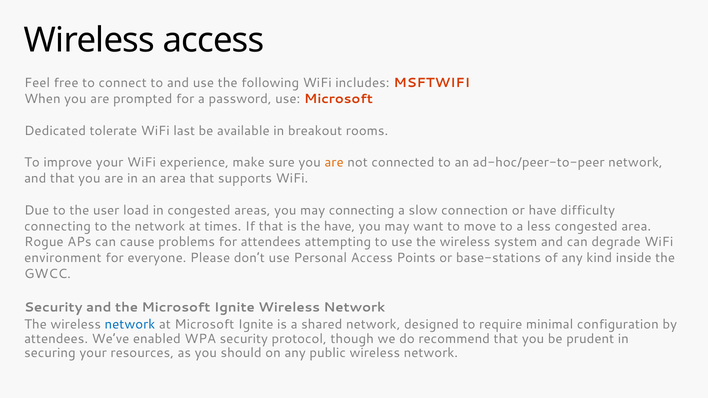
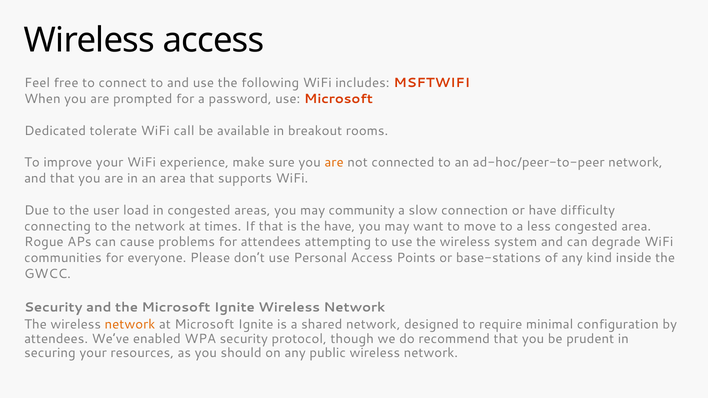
last: last -> call (184, 131)
may connecting: connecting -> community (362, 210)
environment: environment -> communities (63, 258)
network colour: blue -> orange (130, 325)
